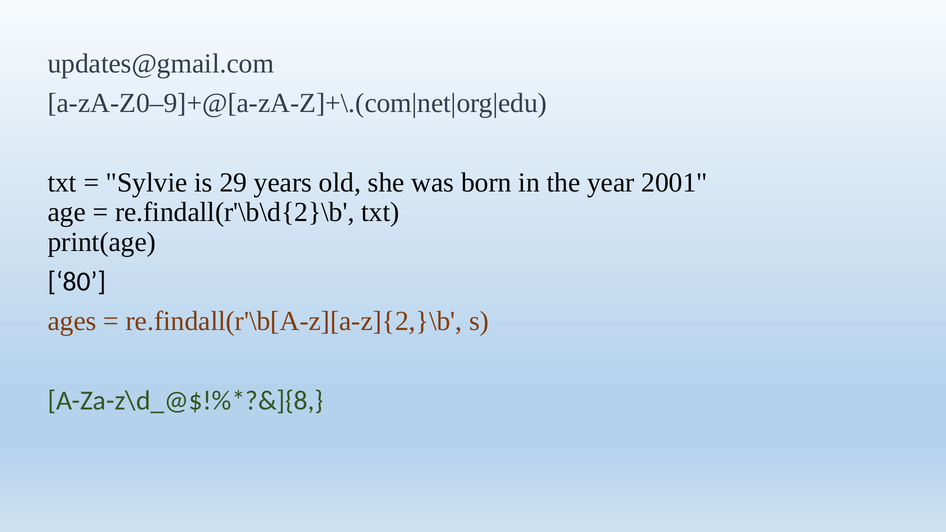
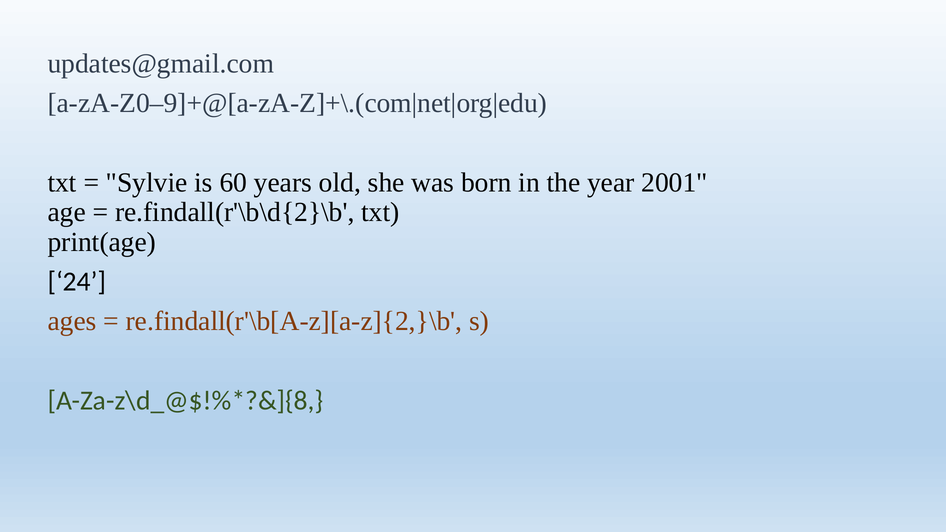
29: 29 -> 60 (233, 183)
80: 80 -> 24 (77, 282)
